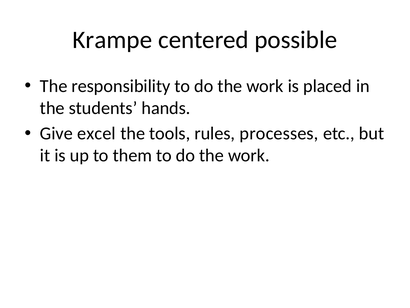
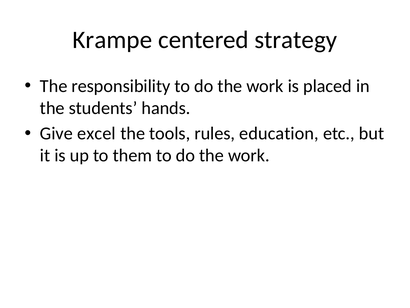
possible: possible -> strategy (296, 40)
processes: processes -> education (279, 133)
